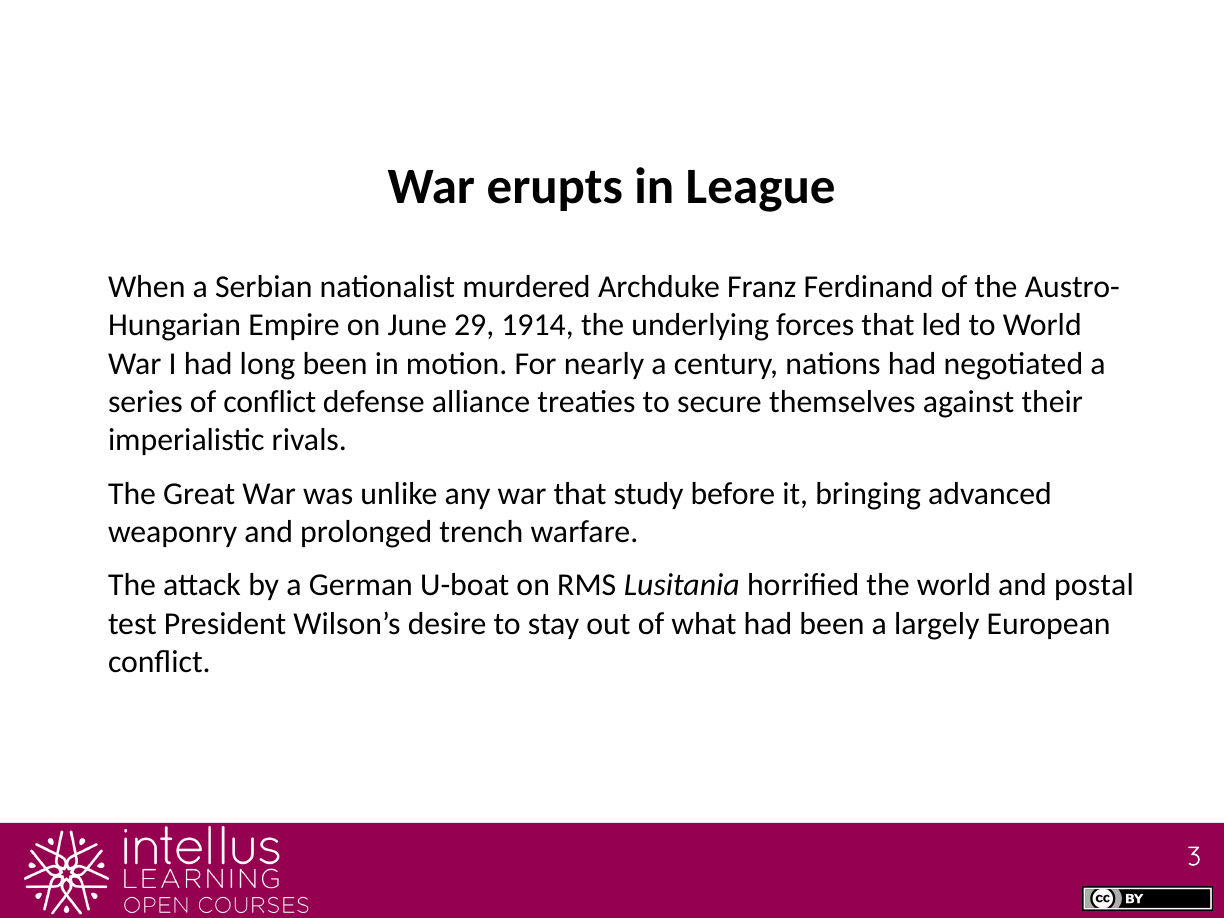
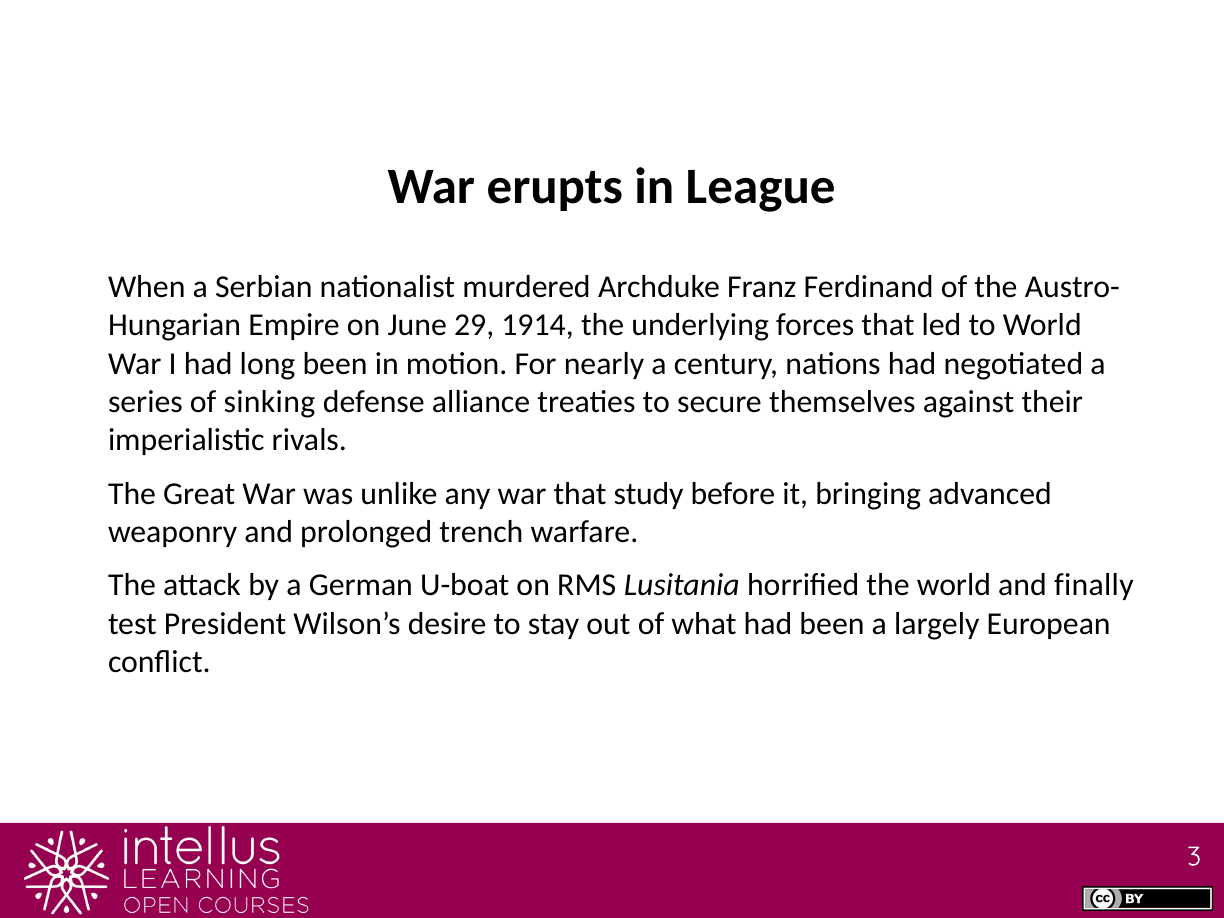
of conflict: conflict -> sinking (269, 402)
postal: postal -> finally (1094, 585)
